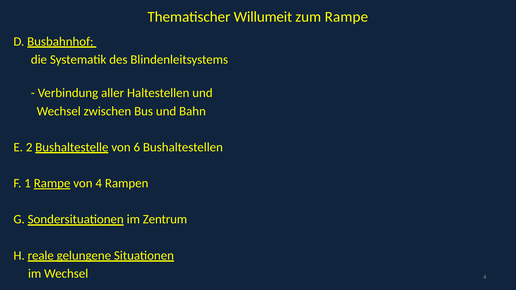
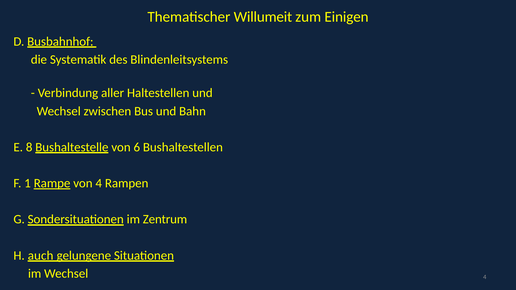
zum Rampe: Rampe -> Einigen (347, 17)
2: 2 -> 8 (29, 147)
reale: reale -> auch (41, 256)
